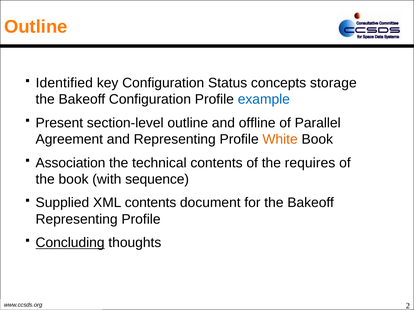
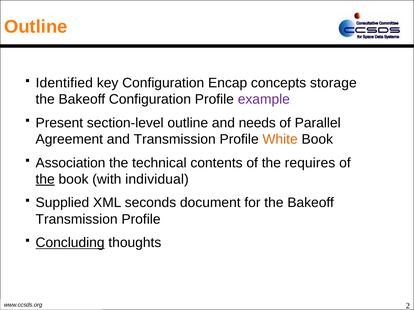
Status: Status -> Encap (228, 83)
example colour: blue -> purple (264, 100)
offline: offline -> needs (257, 123)
and Representing: Representing -> Transmission (175, 140)
the underline: none -> present (45, 180)
sequence: sequence -> individual (157, 180)
XML contents: contents -> seconds (150, 203)
Representing: Representing -> Transmission (77, 220)
